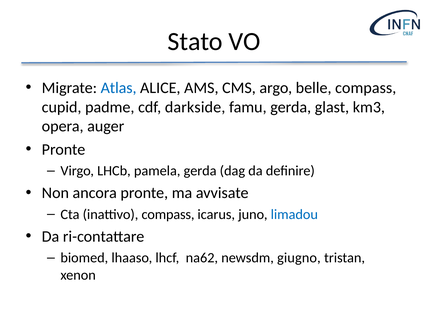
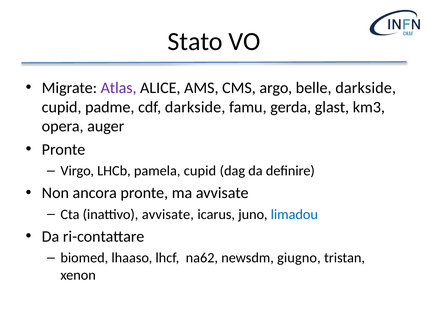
Atlas colour: blue -> purple (119, 88)
belle compass: compass -> darkside (366, 88)
pamela gerda: gerda -> cupid (200, 171)
inattivo compass: compass -> avvisate (168, 214)
